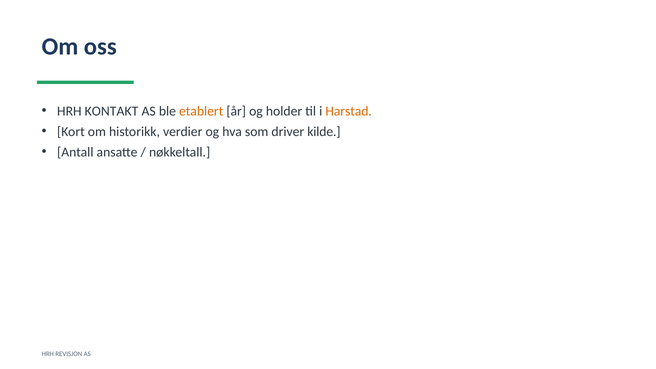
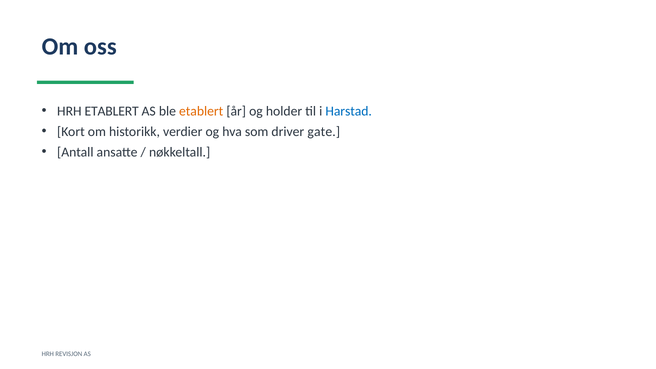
HRH KONTAKT: KONTAKT -> ETABLERT (112, 111)
Harstad colour: orange -> blue (349, 111)
kilde: kilde -> gate (324, 132)
